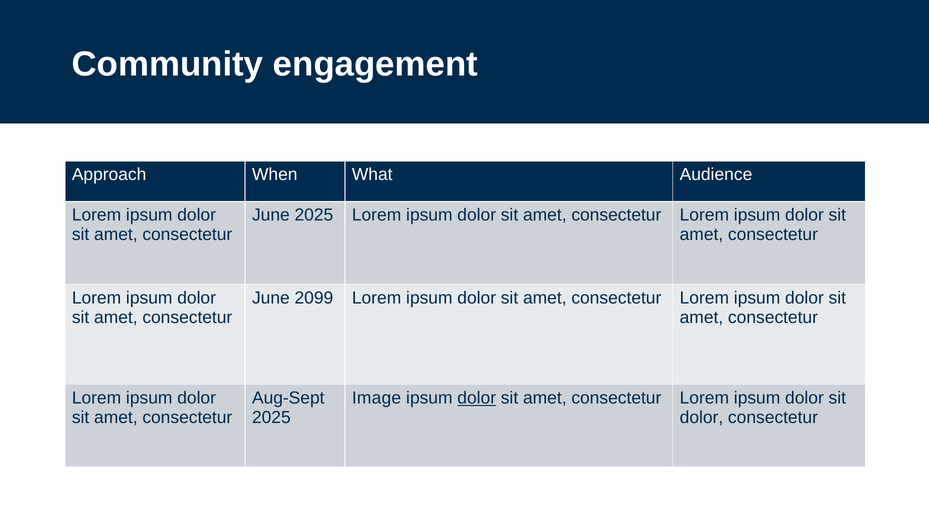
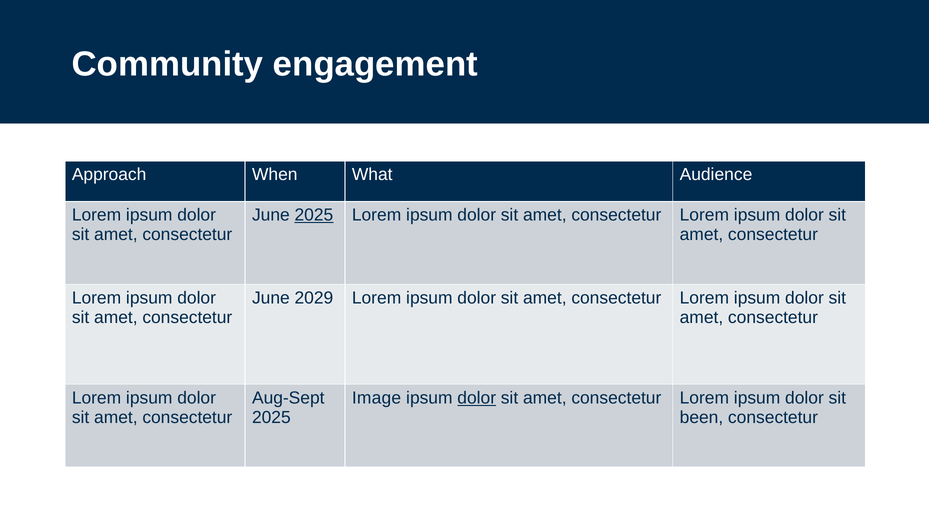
2025 underline: none -> present (314, 215)
2099: 2099 -> 2029 (314, 298)
dolor: dolor -> been (701, 417)
